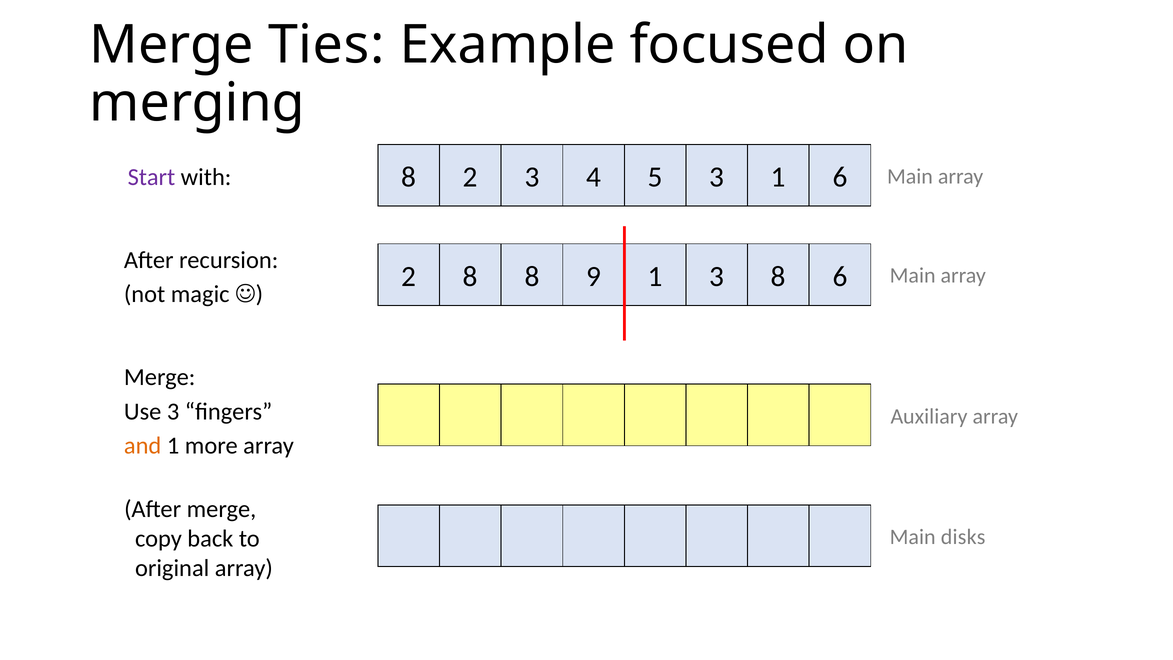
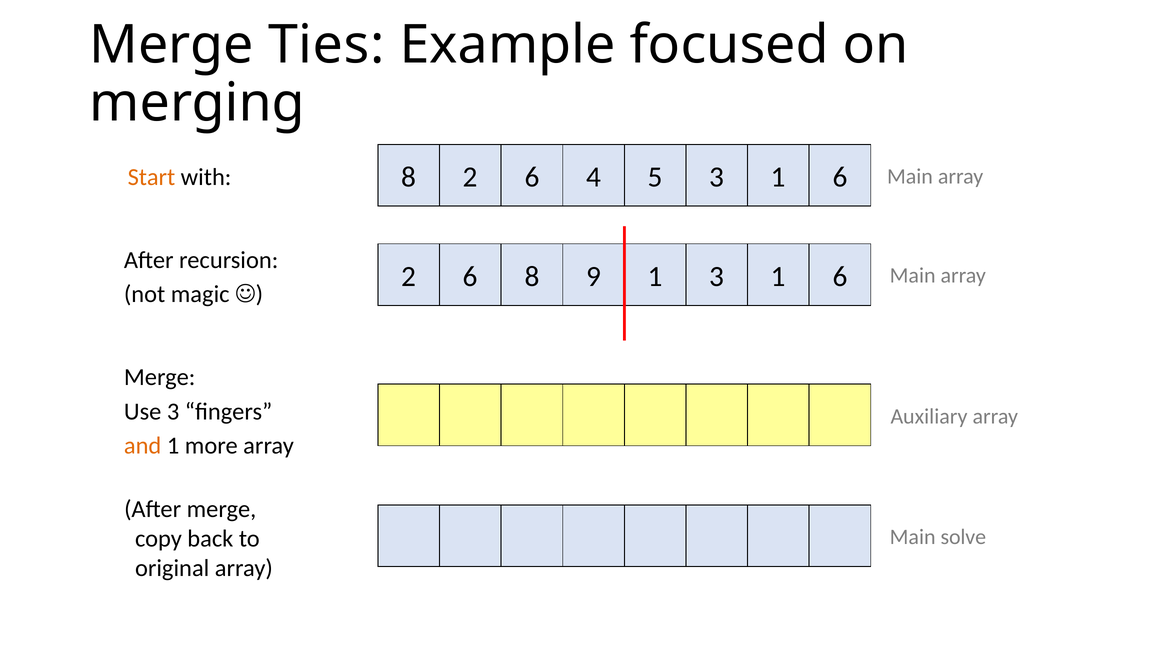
Start colour: purple -> orange (151, 177)
8 2 3: 3 -> 6 (532, 177)
8: 8 -> 6 (470, 277)
1 3 8: 8 -> 1 (778, 277)
disks: disks -> solve (963, 537)
